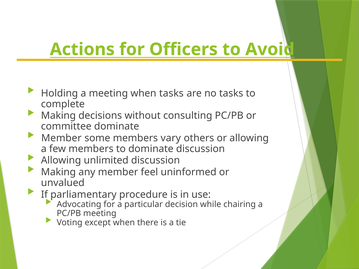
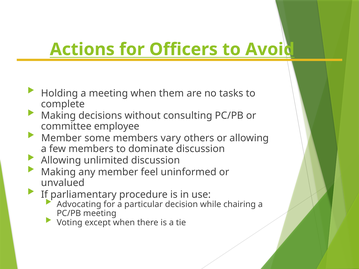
when tasks: tasks -> them (171, 93)
committee dominate: dominate -> employee (117, 127)
